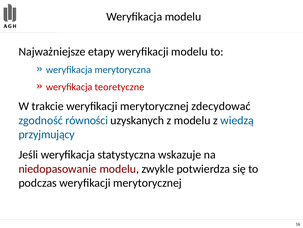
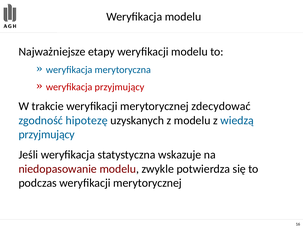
weryfikacja teoretyczne: teoretyczne -> przyjmujący (119, 87)
równości: równości -> hipotezę (87, 120)
